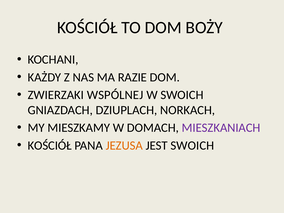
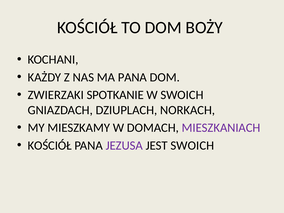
MA RAZIE: RAZIE -> PANA (132, 77)
WSPÓLNEJ: WSPÓLNEJ -> SPOTKANIE (115, 95)
JEZUSA colour: orange -> purple (124, 145)
